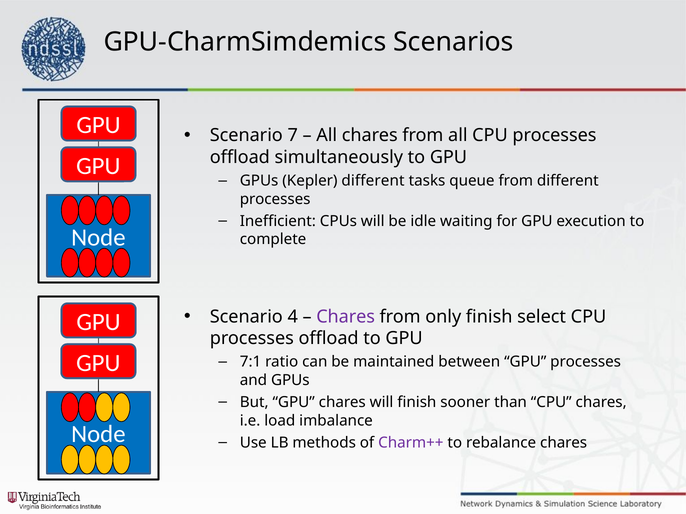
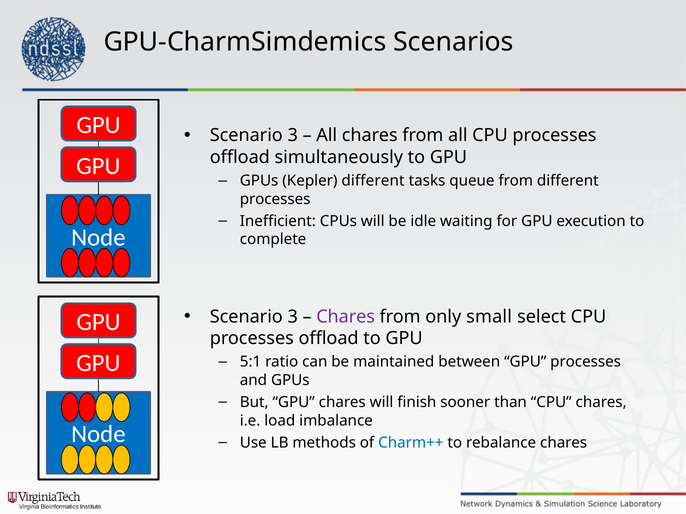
7: 7 -> 3 (293, 136)
4: 4 -> 3 (293, 317)
only finish: finish -> small (489, 317)
7:1: 7:1 -> 5:1 (251, 362)
Charm++ colour: purple -> blue (411, 443)
